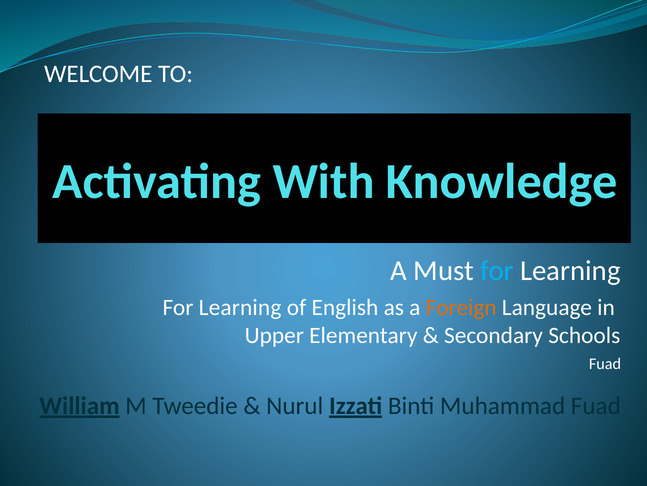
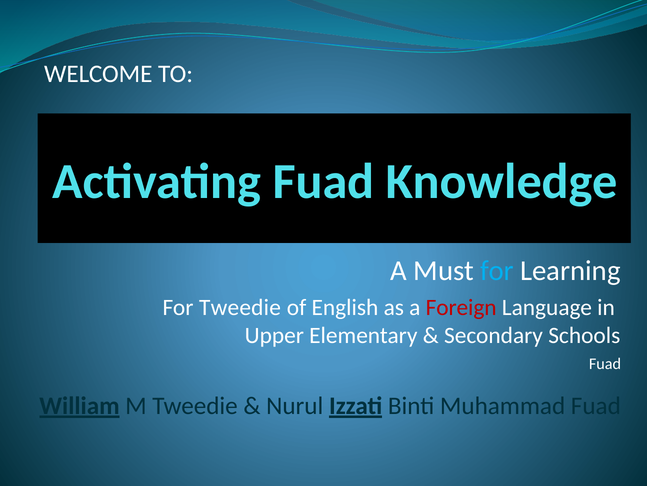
Activating With: With -> Fuad (323, 181)
Learning: Learning -> Tweedie (240, 307)
Foreign colour: orange -> red (461, 307)
